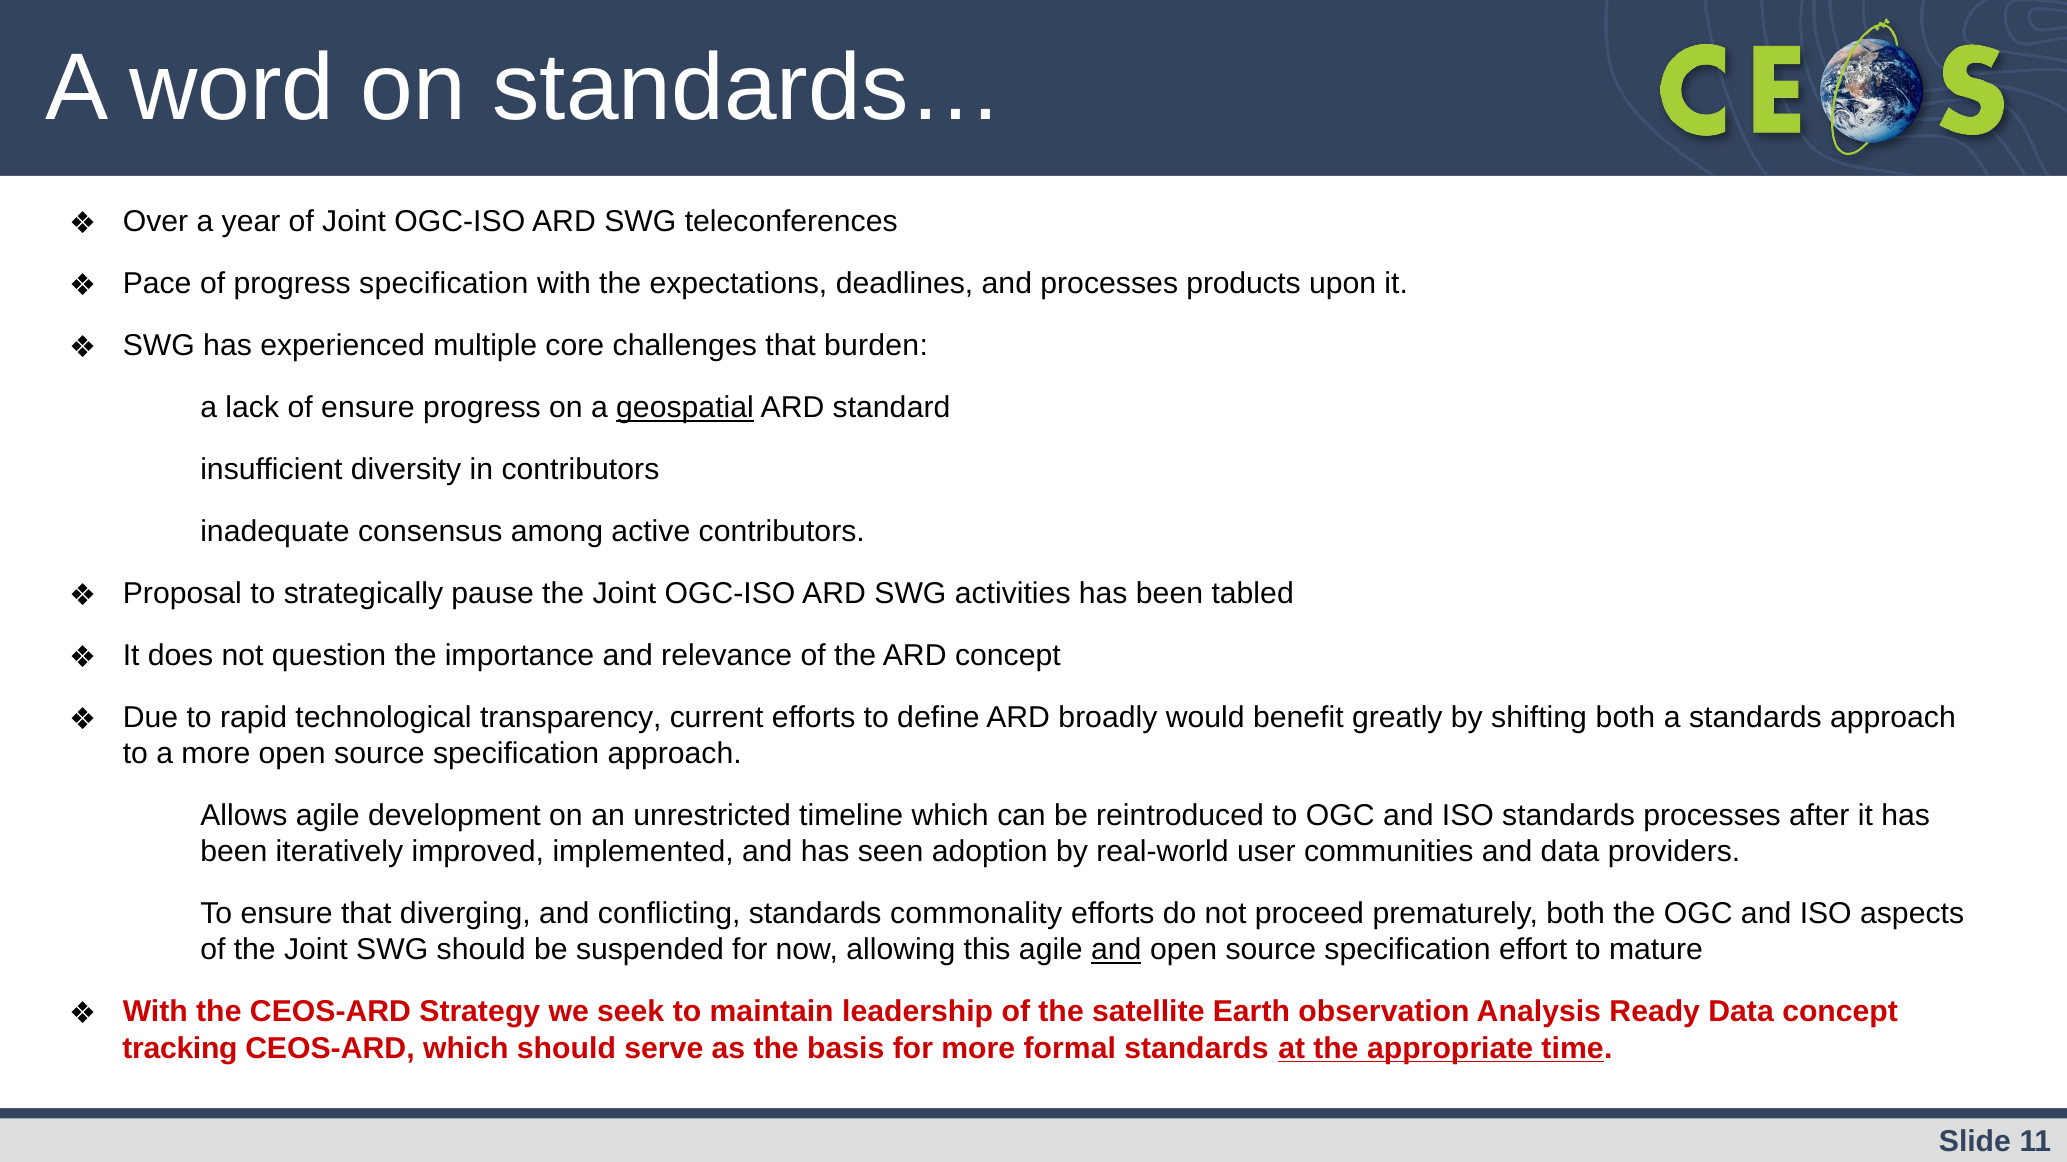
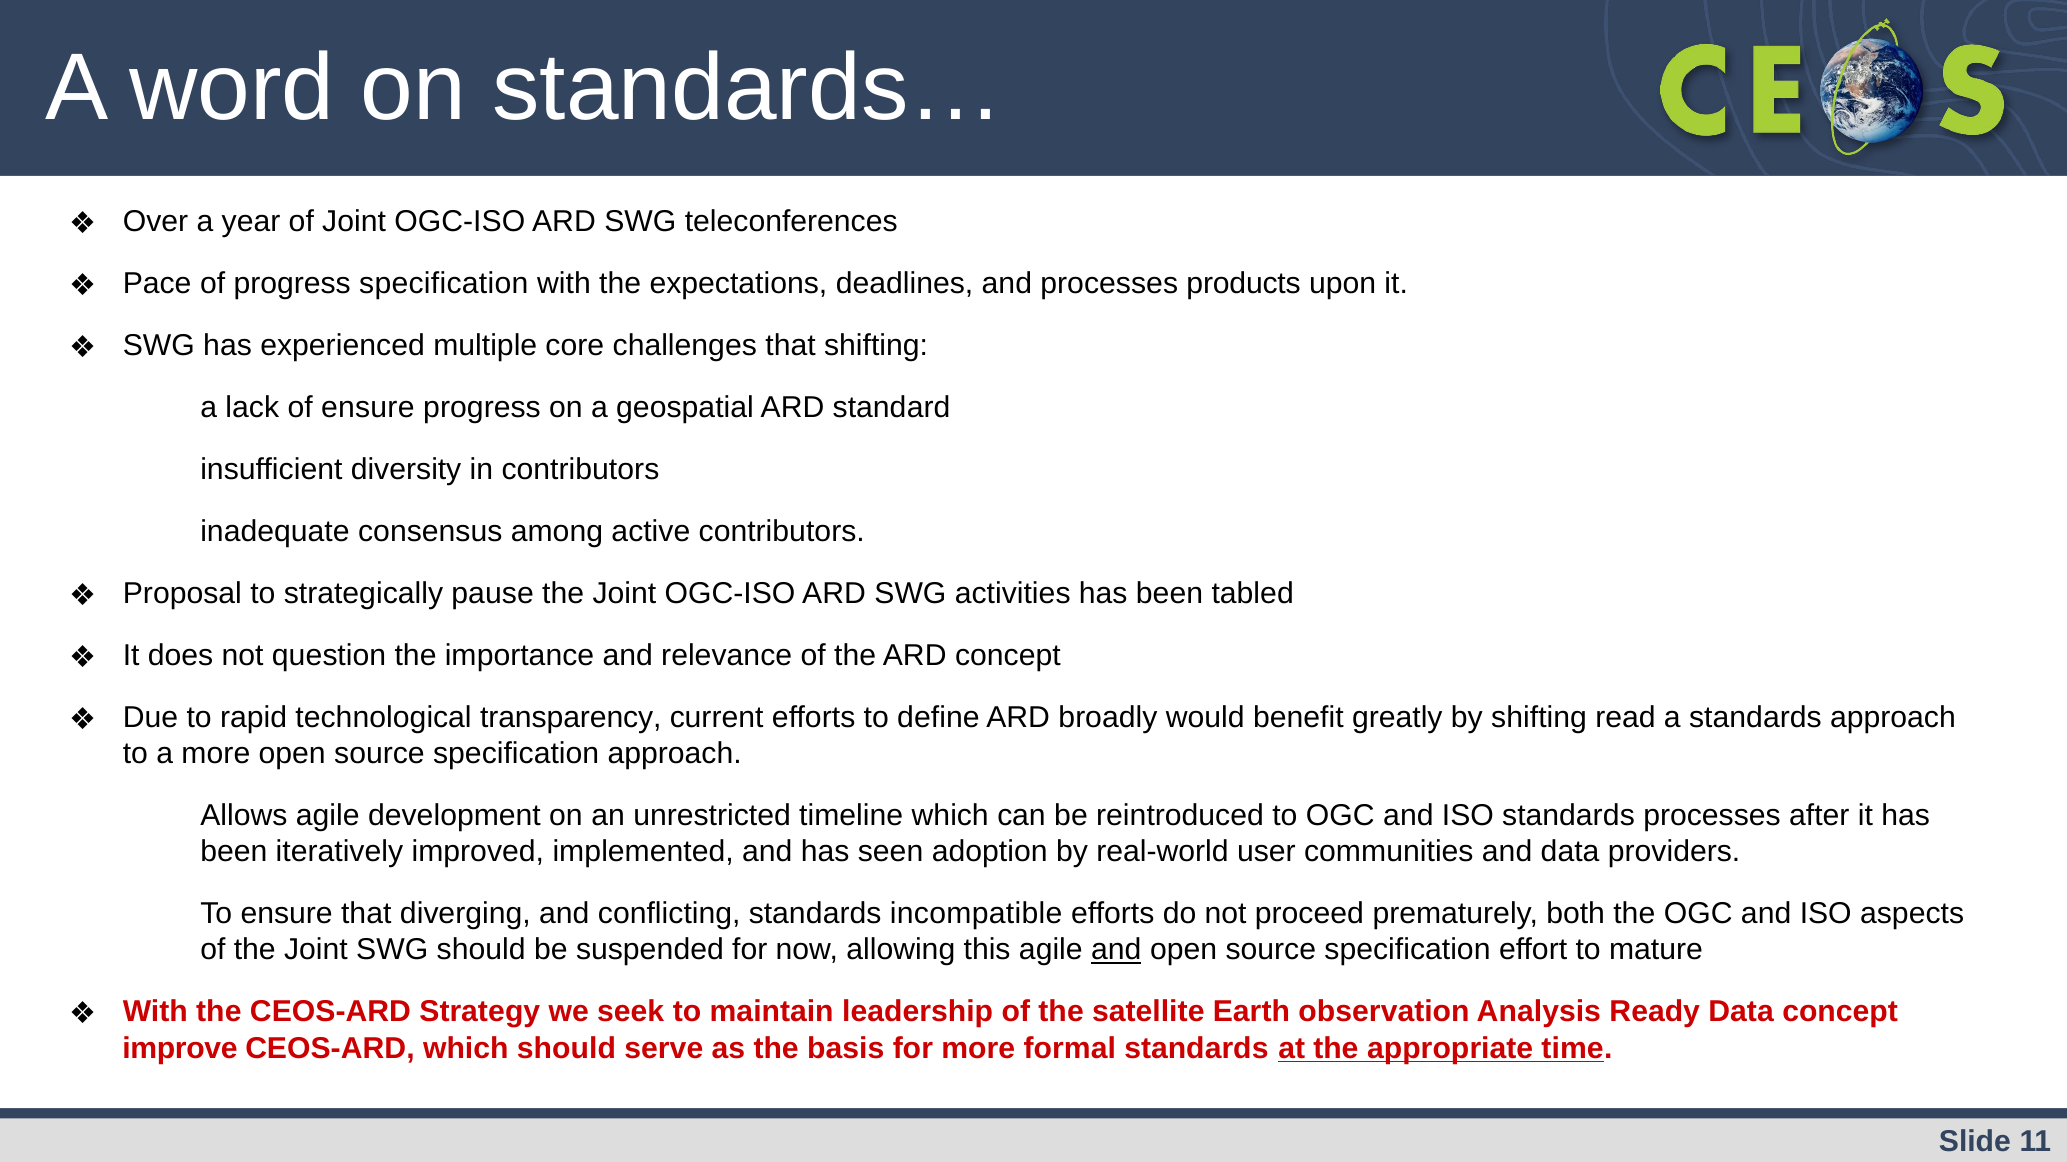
that burden: burden -> shifting (876, 346)
geospatial underline: present -> none (685, 408)
shifting both: both -> read (1625, 718)
commonality: commonality -> incompatible (976, 914)
tracking: tracking -> improve (180, 1049)
